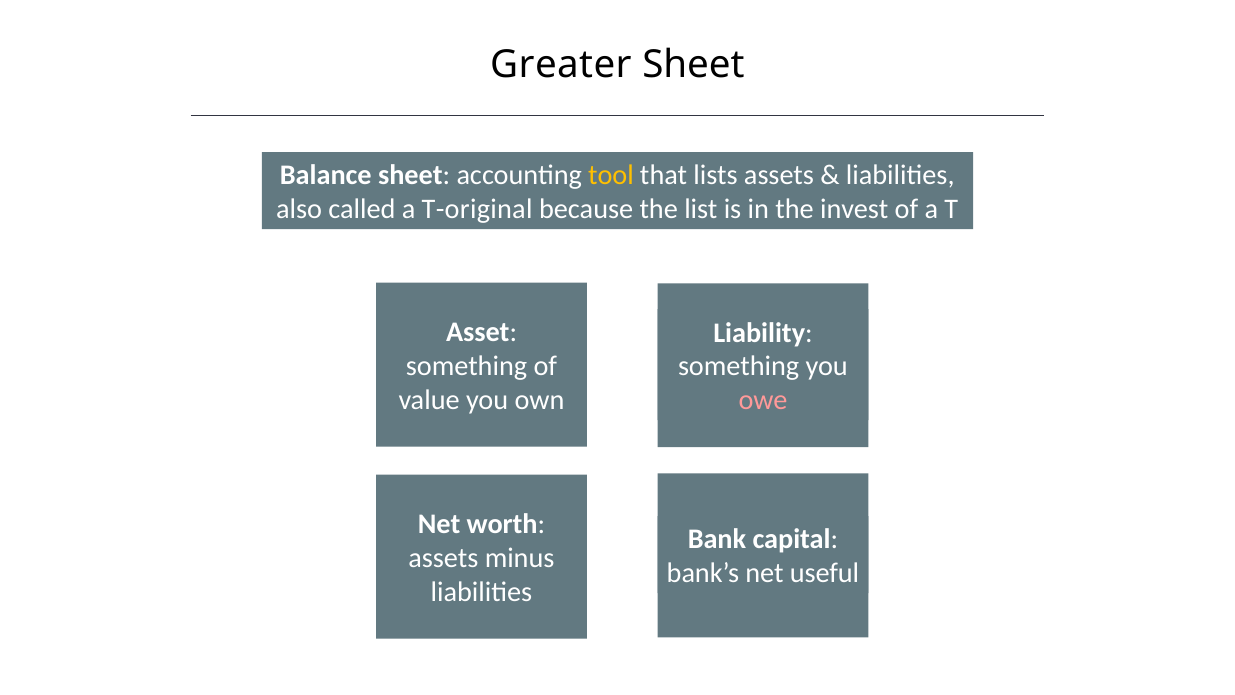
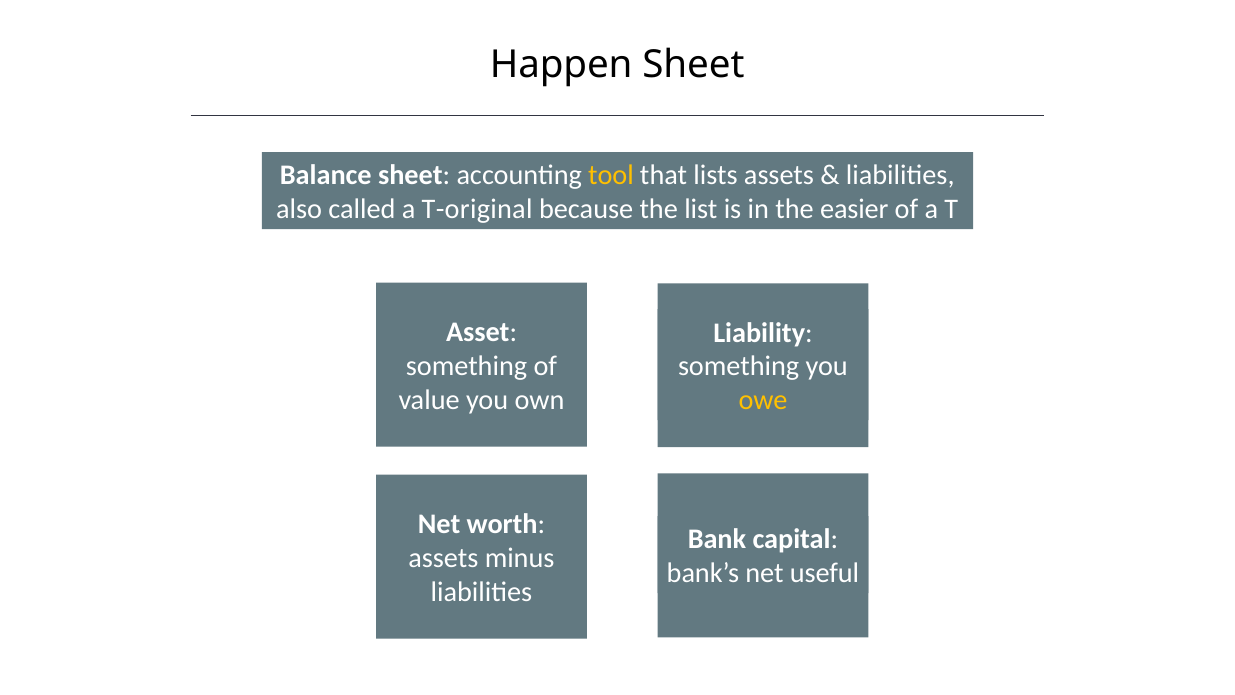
Greater: Greater -> Happen (561, 65)
invest: invest -> easier (854, 209)
owe colour: pink -> yellow (763, 400)
